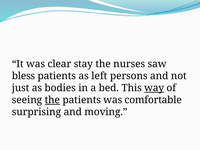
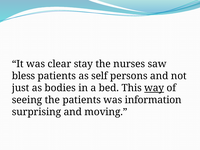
left: left -> self (99, 76)
the underline: present -> none (52, 100)
comfortable: comfortable -> information (153, 100)
